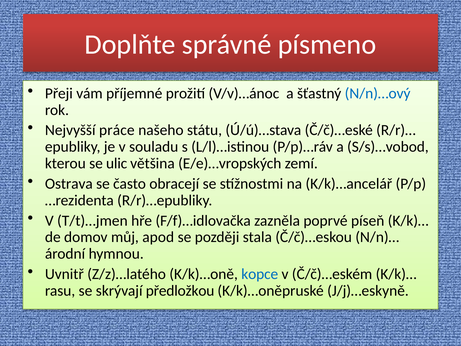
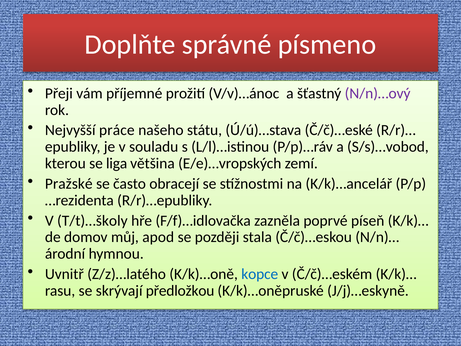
N/n)…ový colour: blue -> purple (378, 93)
ulic: ulic -> liga (117, 163)
Ostrava: Ostrava -> Pražské (69, 184)
T/t)…jmen: T/t)…jmen -> T/t)…školy (92, 220)
